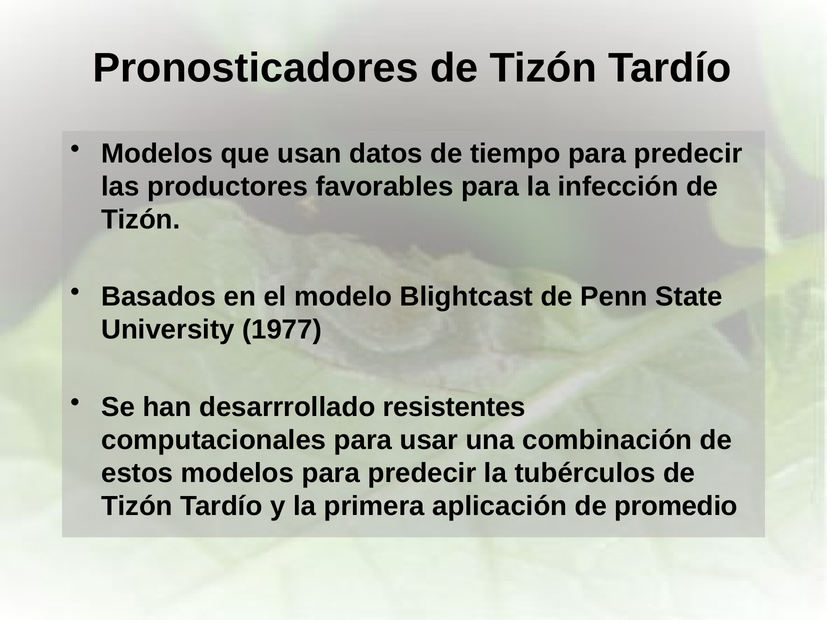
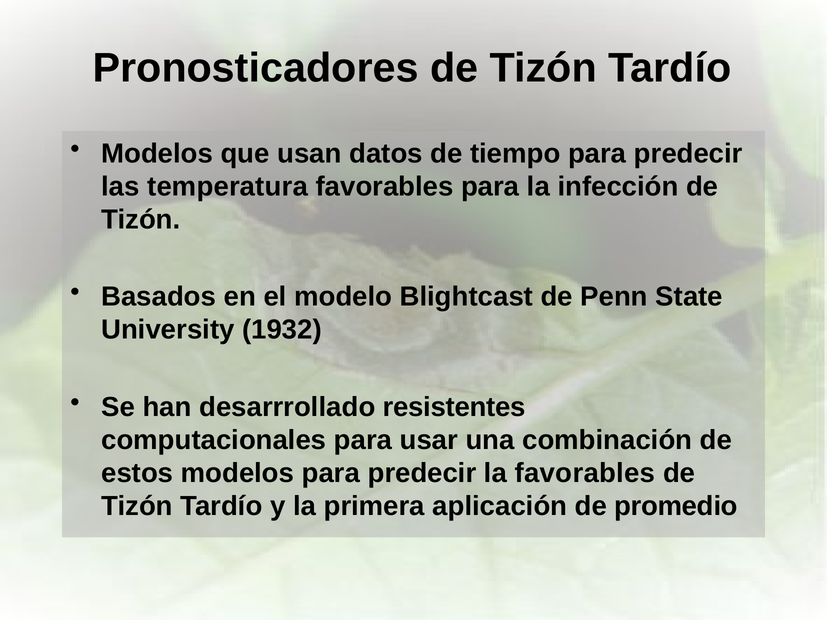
productores: productores -> temperatura (228, 187)
1977: 1977 -> 1932 (282, 330)
la tubérculos: tubérculos -> favorables (585, 473)
